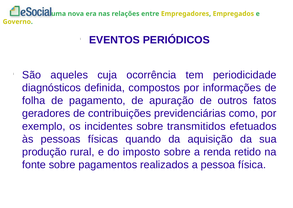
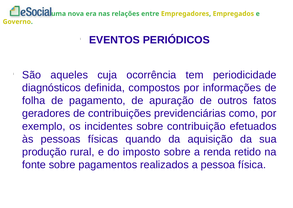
transmitidos: transmitidos -> contribuição (196, 126)
